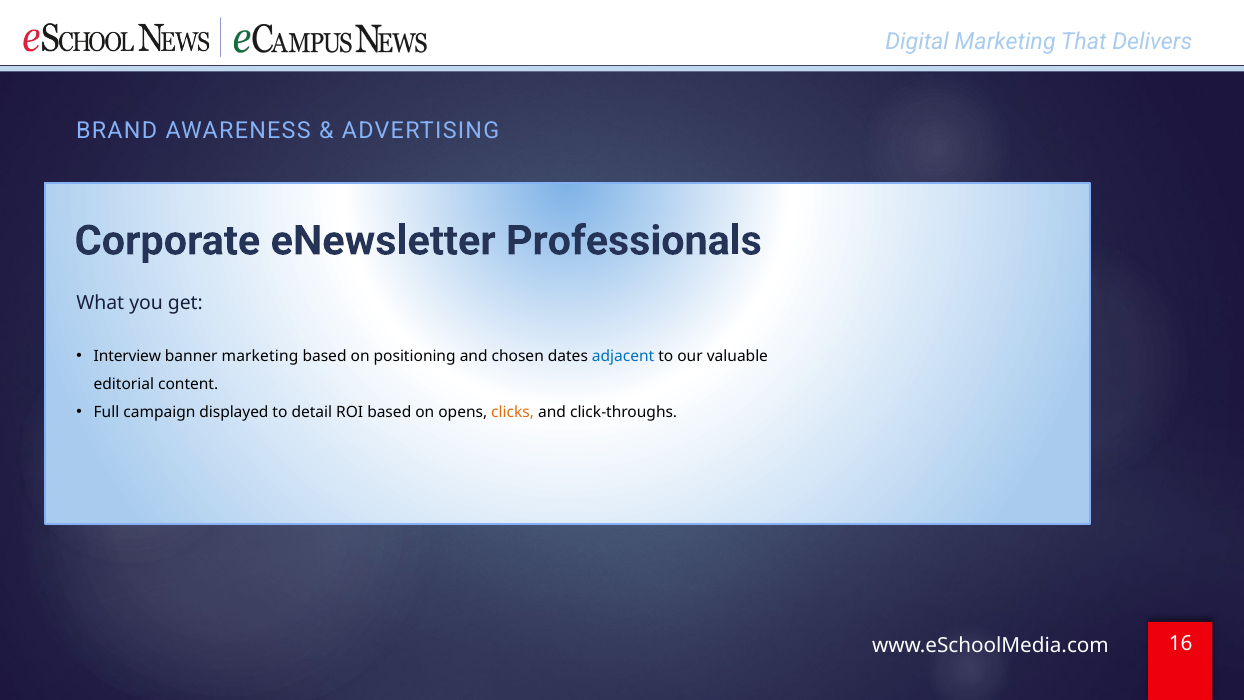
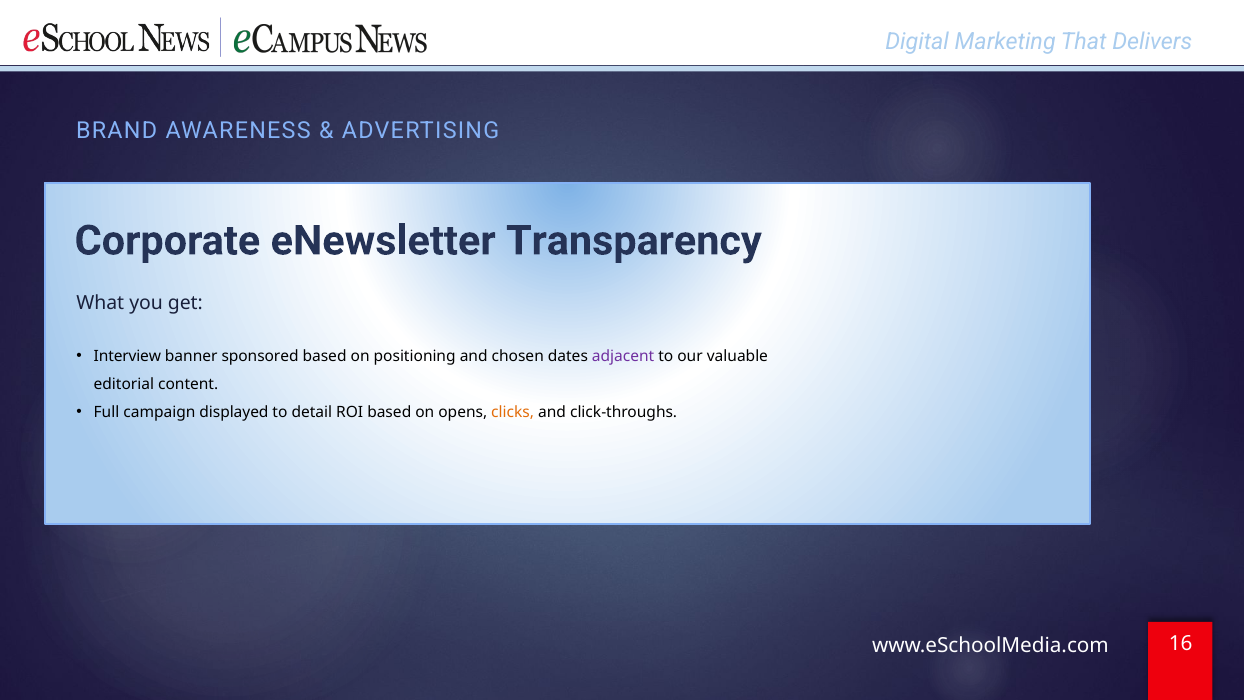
Professionals: Professionals -> Transparency (634, 241)
banner marketing: marketing -> sponsored (260, 356)
adjacent colour: blue -> purple (623, 356)
